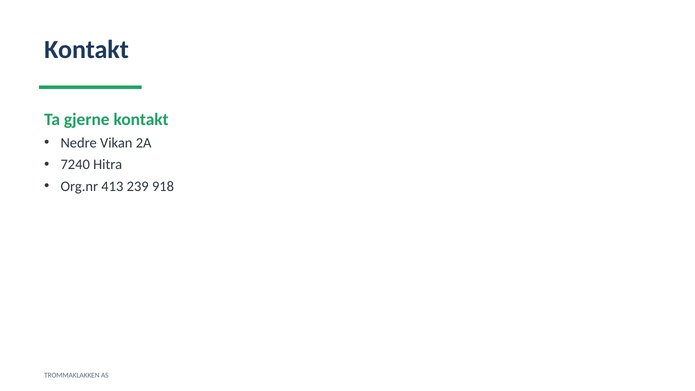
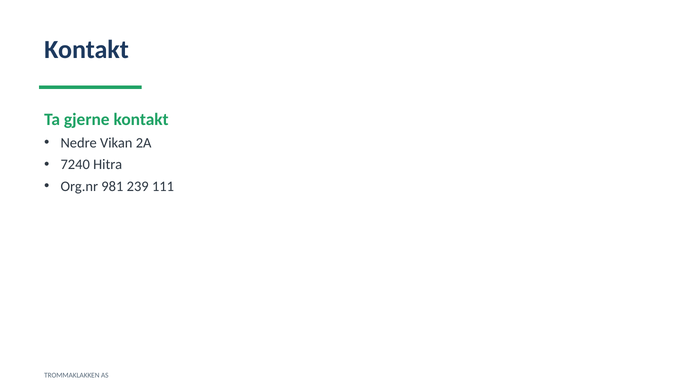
413: 413 -> 981 (112, 186)
918: 918 -> 111 (163, 186)
